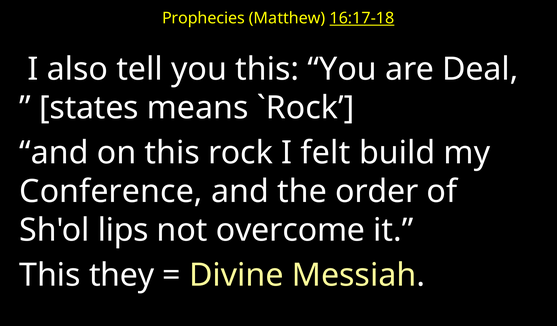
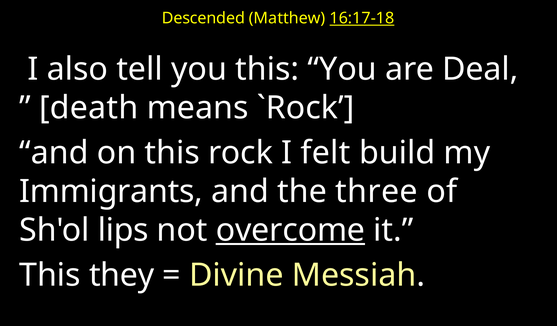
Prophecies: Prophecies -> Descended (203, 18)
states: states -> death (89, 108)
Conference: Conference -> Immigrants (111, 192)
order: order -> three (377, 192)
overcome underline: none -> present (290, 230)
